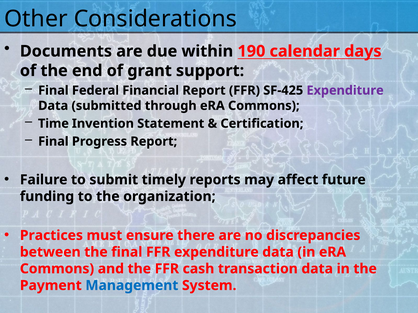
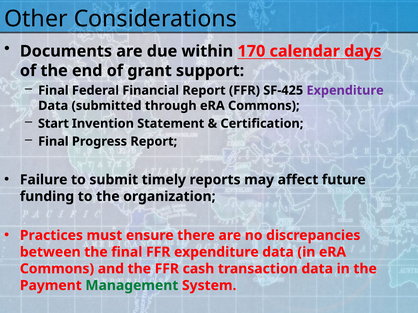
190: 190 -> 170 (251, 51)
Time: Time -> Start (53, 124)
Management colour: blue -> green (132, 286)
